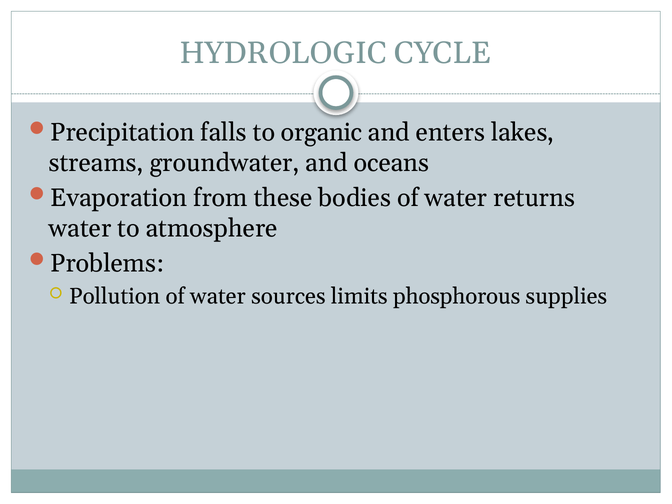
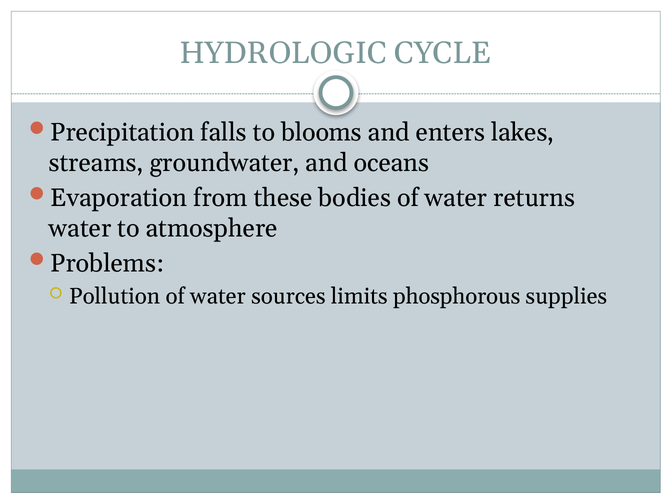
organic: organic -> blooms (321, 132)
